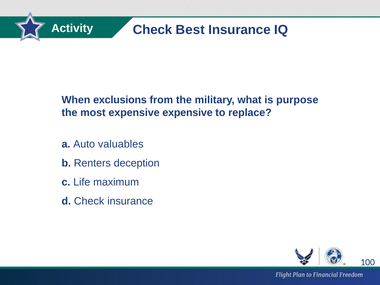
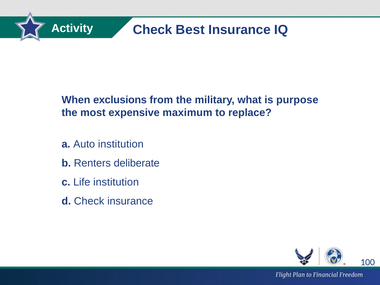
expensive expensive: expensive -> maximum (187, 113)
Auto valuables: valuables -> institution (121, 144)
deception: deception -> deliberate (137, 163)
Life maximum: maximum -> institution (116, 182)
